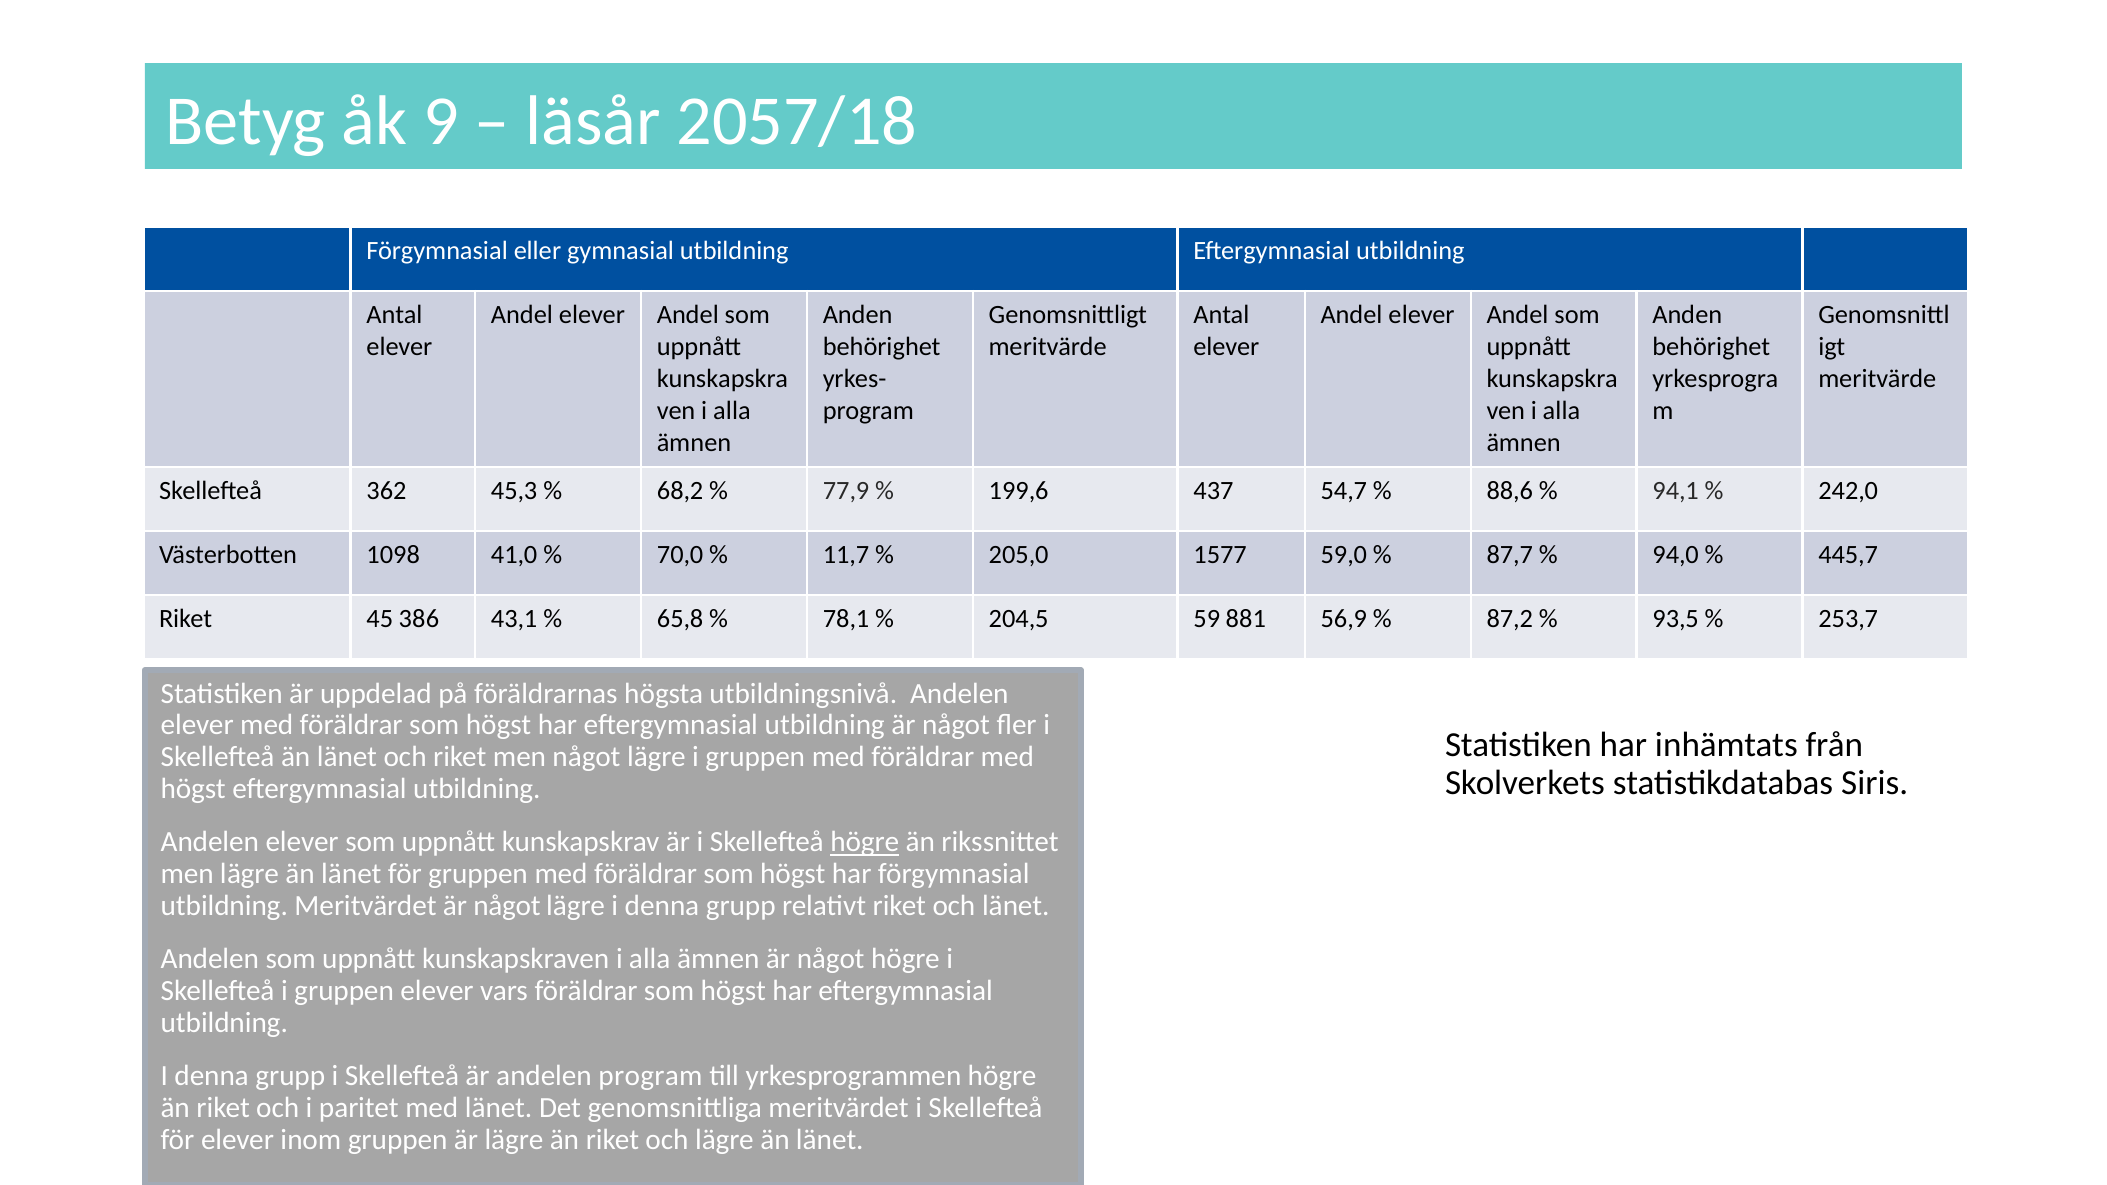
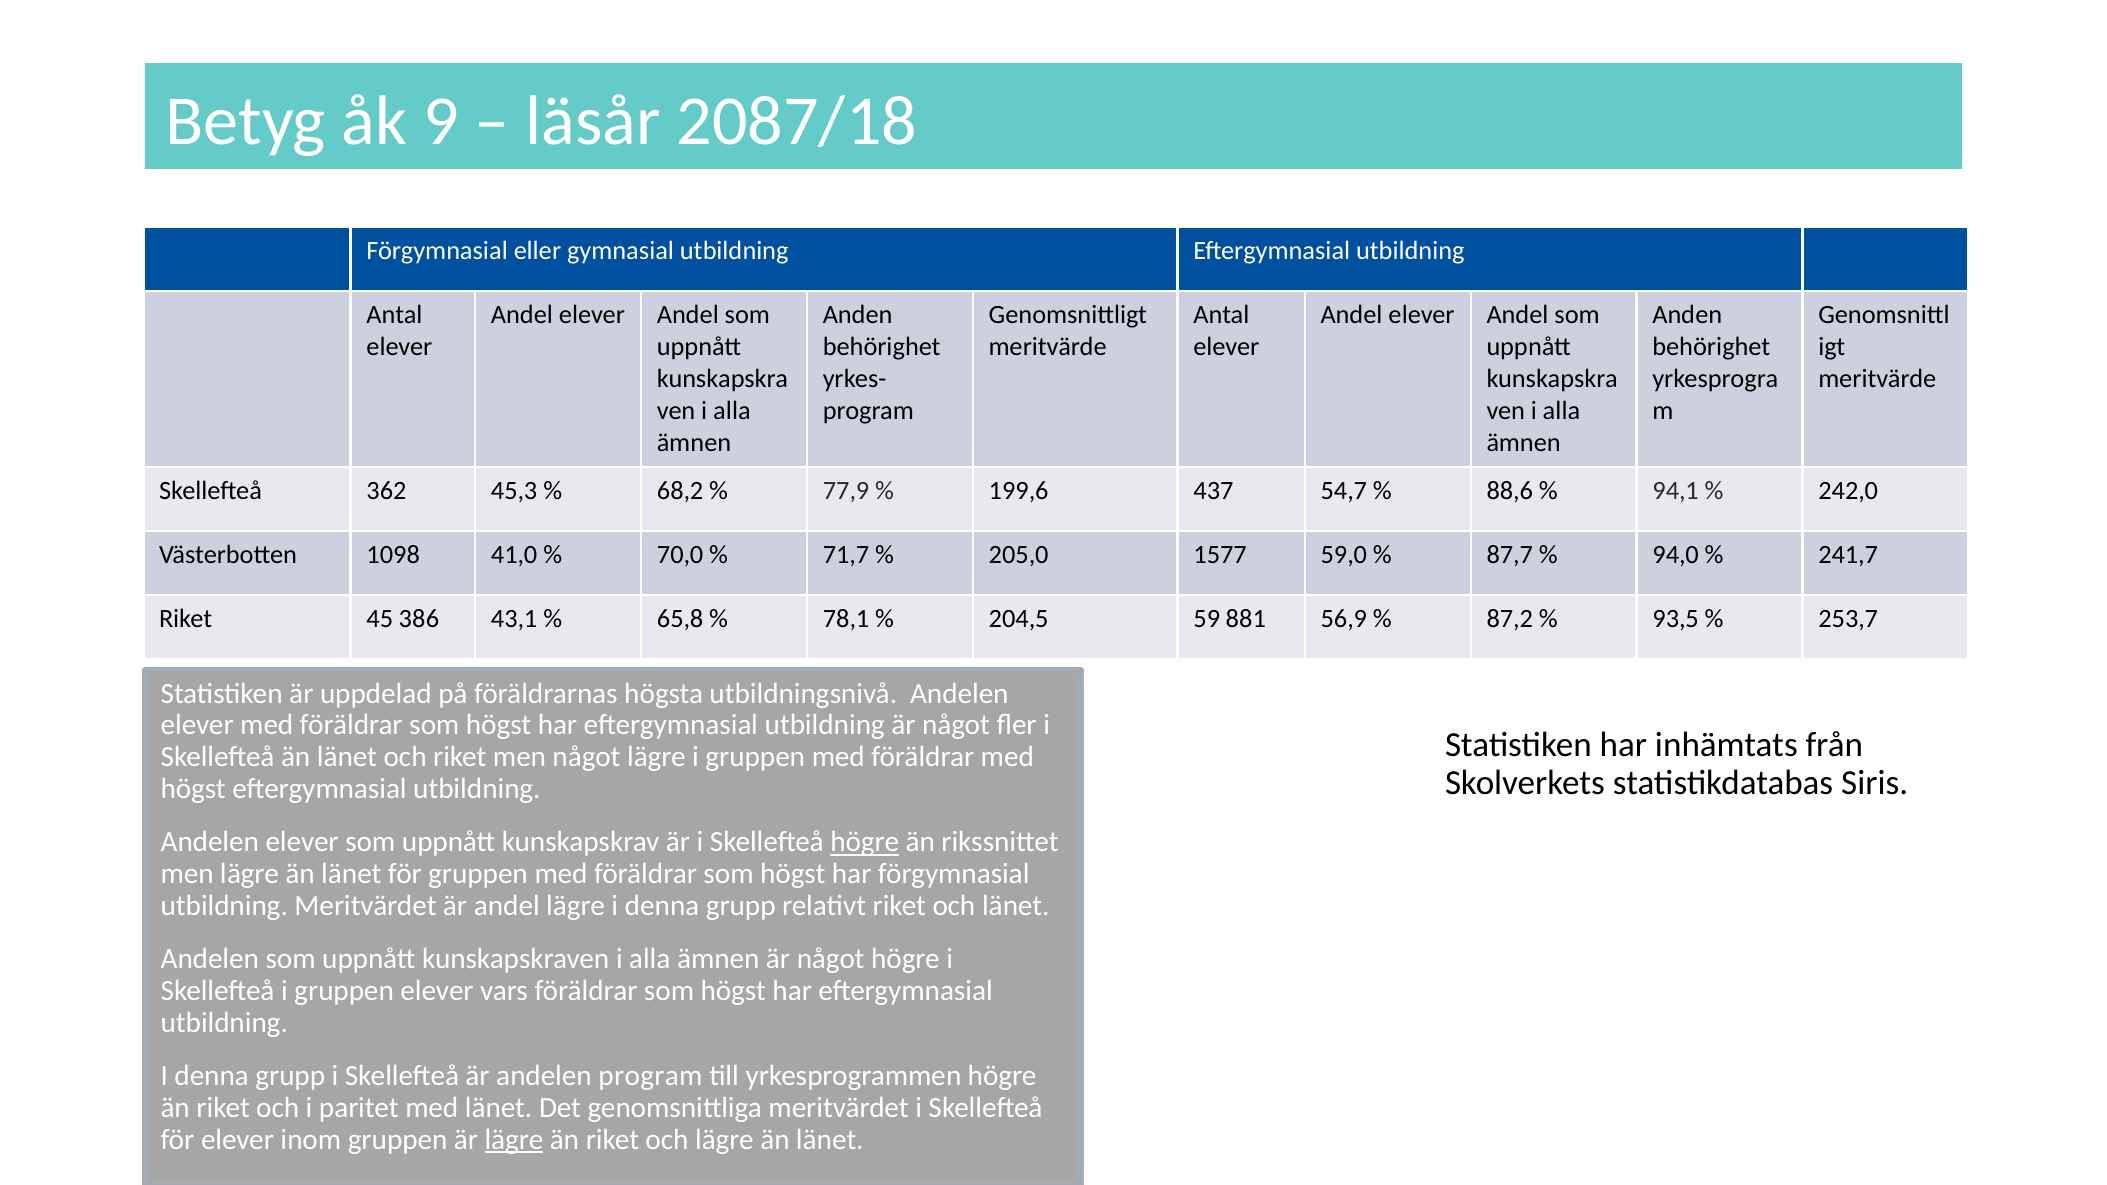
2057/18: 2057/18 -> 2087/18 (797, 121)
11,7: 11,7 -> 71,7 (846, 555)
445,7: 445,7 -> 241,7 (1848, 555)
Meritvärdet är något: något -> andel (507, 906)
lägre underline: none -> present (514, 1140)
